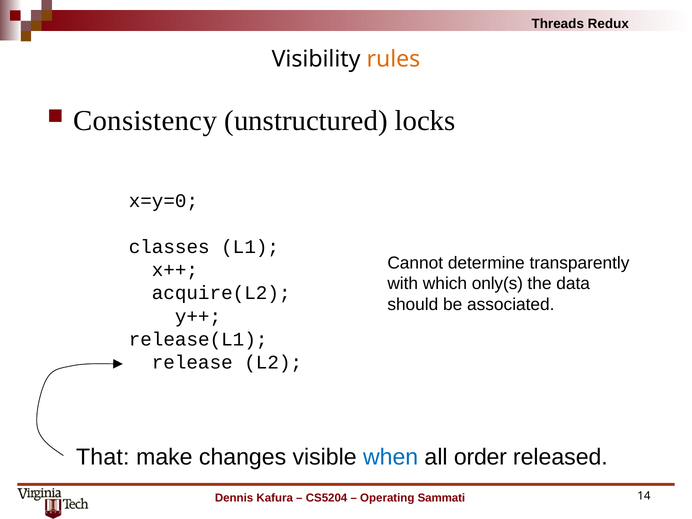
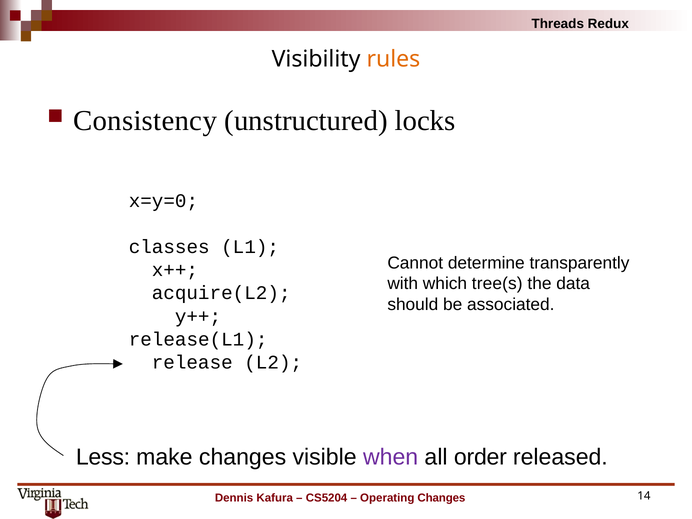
only(s: only(s -> tree(s (497, 284)
That: That -> Less (103, 457)
when colour: blue -> purple (391, 457)
Operating Sammati: Sammati -> Changes (441, 498)
